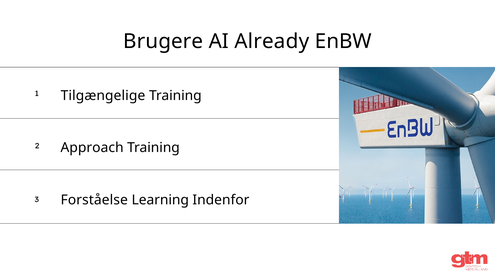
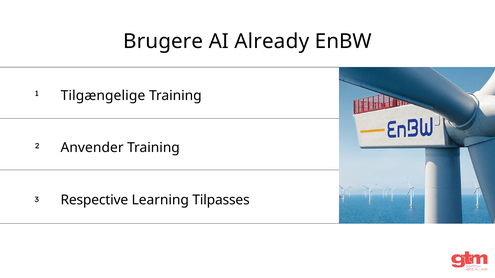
Approach: Approach -> Anvender (92, 148)
Forståelse: Forståelse -> Respective (94, 200)
Indenfor: Indenfor -> Tilpasses (221, 200)
